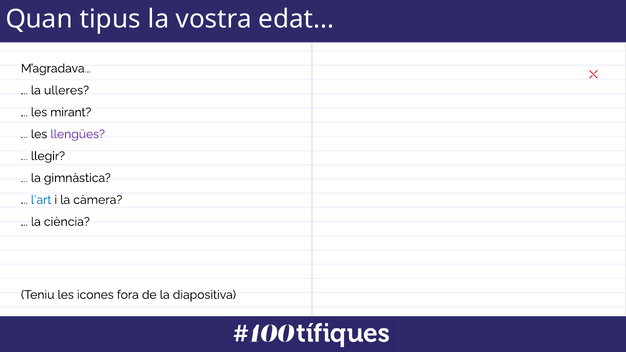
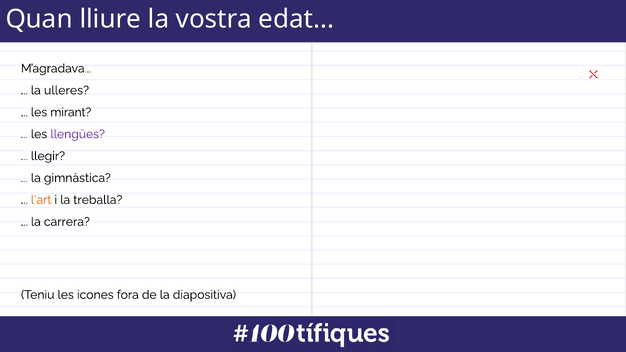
tipus: tipus -> lliure (110, 19)
l'art colour: blue -> orange (41, 200)
càmera: càmera -> treballa (98, 200)
ciència: ciència -> carrera (67, 222)
